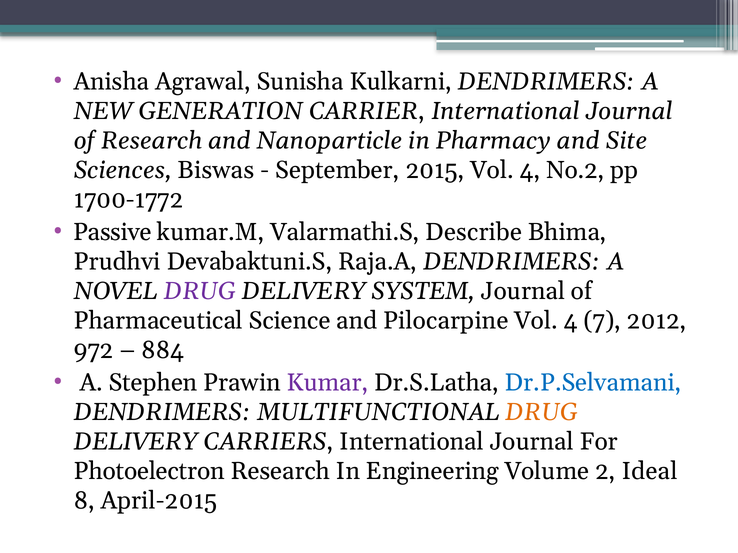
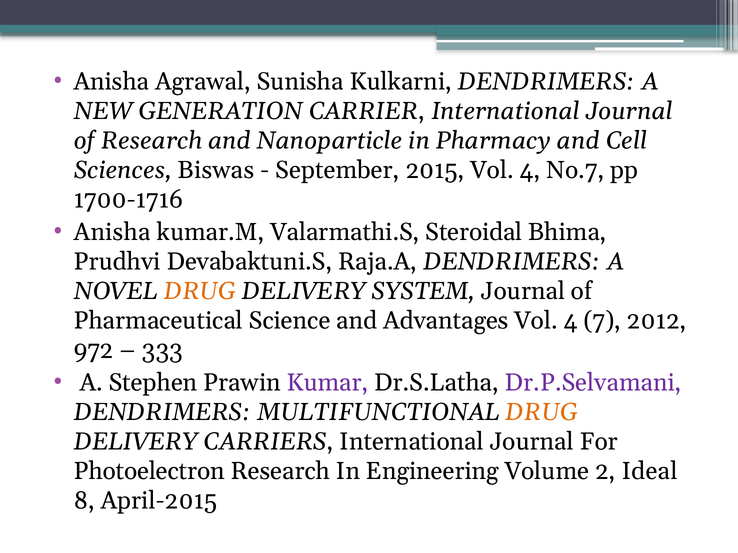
Site: Site -> Cell (626, 141)
No.2: No.2 -> No.7 (575, 170)
1700-1772: 1700-1772 -> 1700-1716 (128, 200)
Passive: Passive -> Anisha (112, 233)
Describe: Describe -> Steroidal (474, 233)
DRUG colour: purple -> orange (200, 292)
Pilocarpine: Pilocarpine -> Advantages (446, 321)
884: 884 -> 333 (162, 351)
Dr.P.Selvamani colour: blue -> purple (593, 383)
